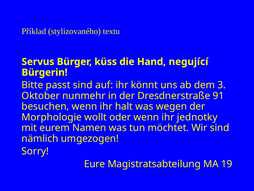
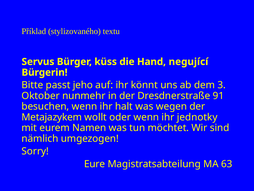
passt sind: sind -> jeho (83, 85)
Morphologie: Morphologie -> Metajazykem (52, 117)
19: 19 -> 63 (227, 164)
